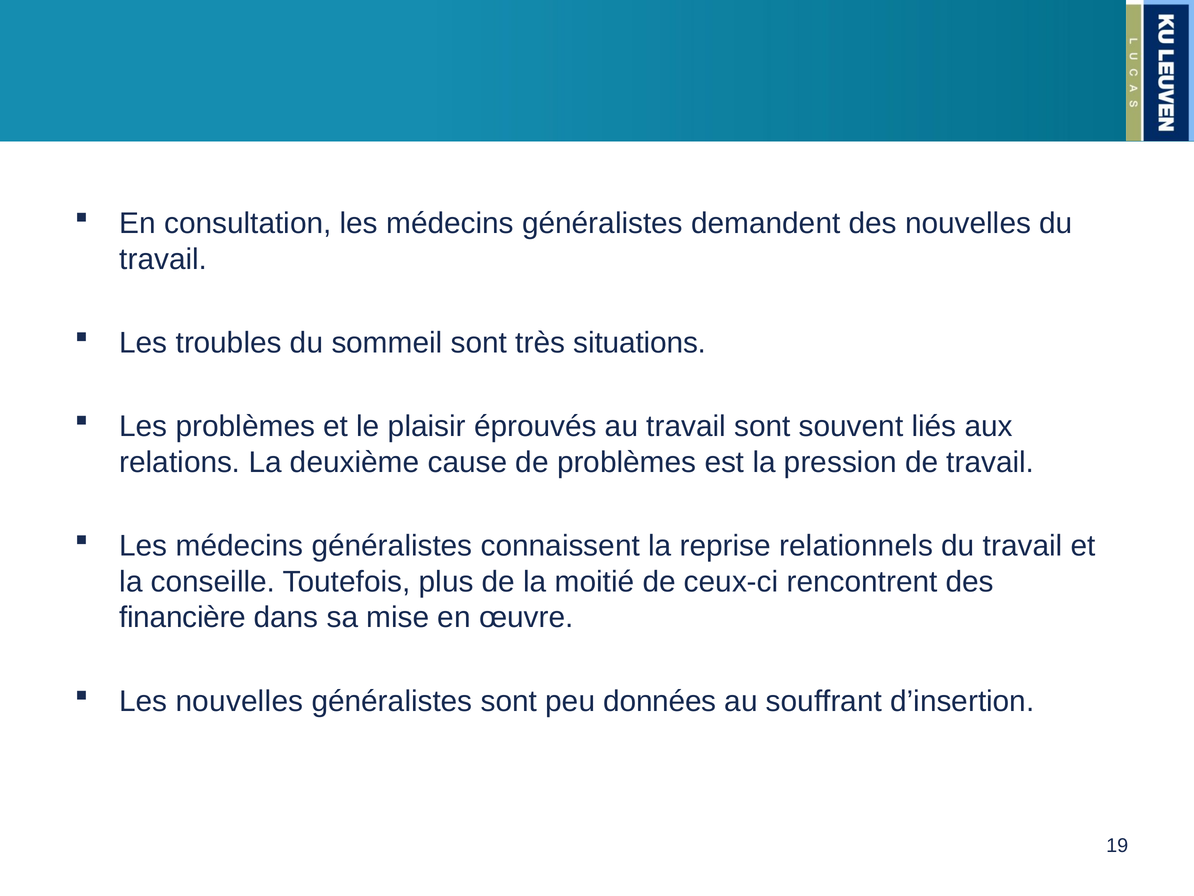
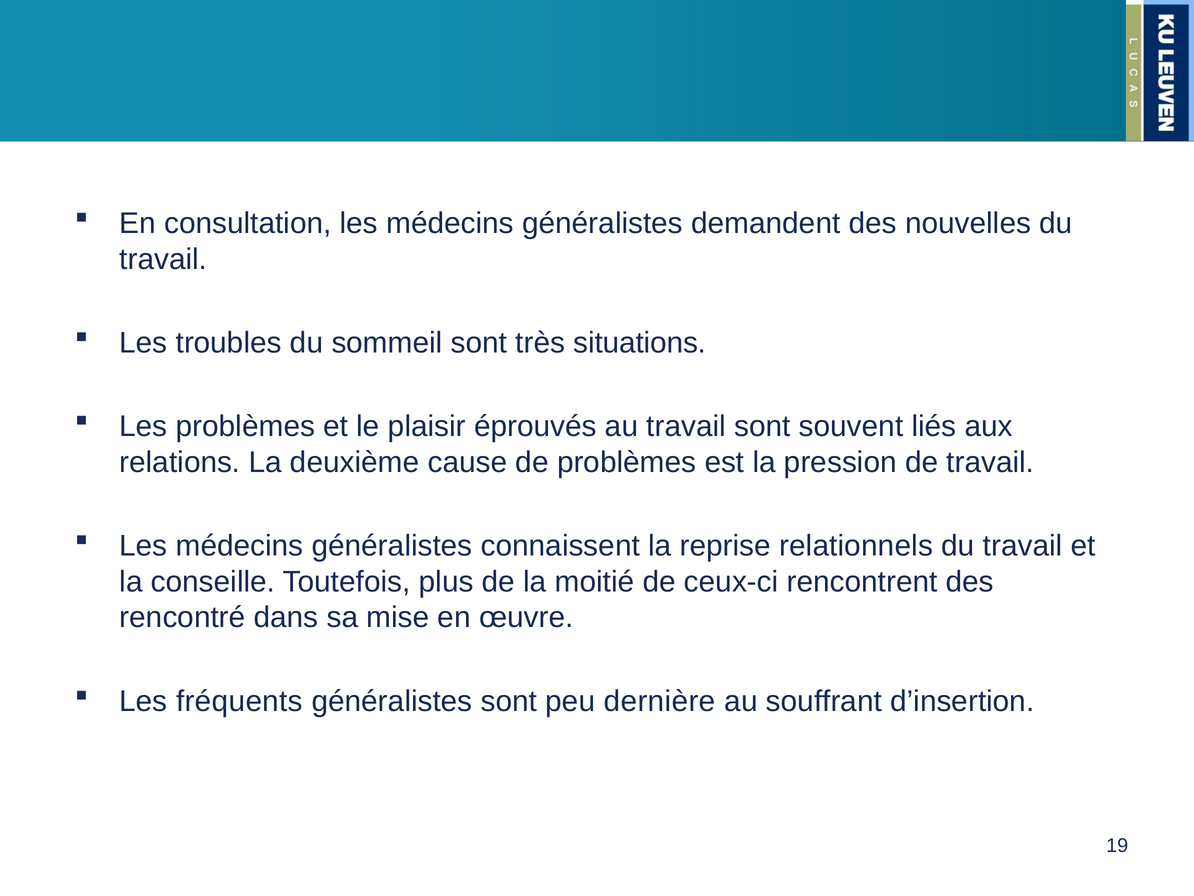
financière: financière -> rencontré (182, 617)
Les nouvelles: nouvelles -> fréquents (239, 701)
données: données -> dernière (660, 701)
